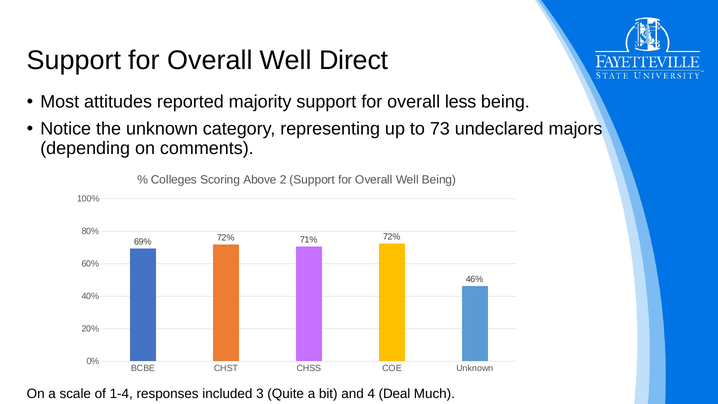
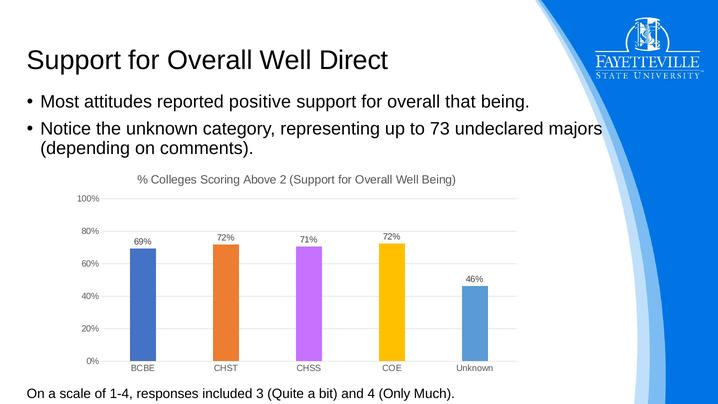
majority: majority -> positive (260, 102)
less: less -> that (460, 102)
Deal: Deal -> Only (394, 393)
